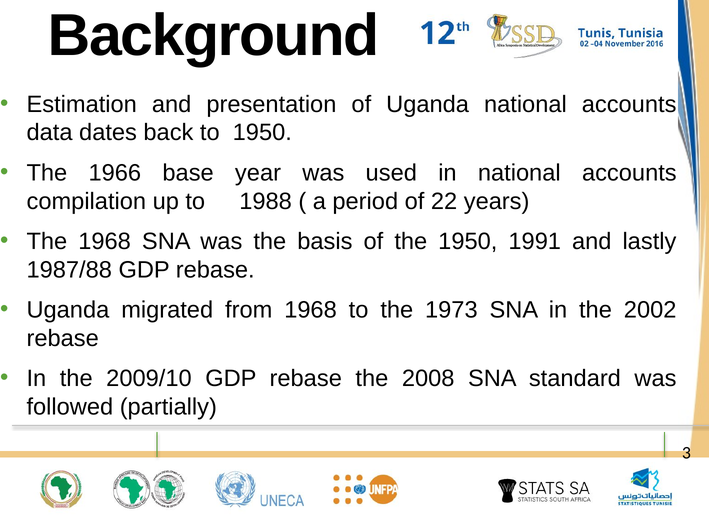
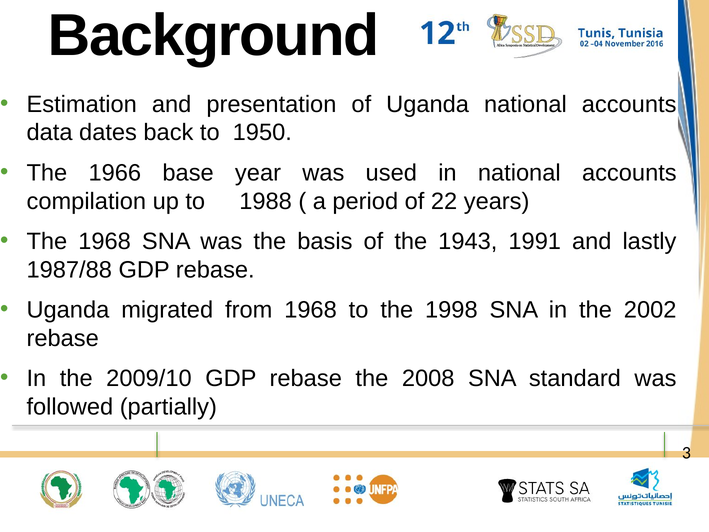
the 1950: 1950 -> 1943 (468, 241)
1973: 1973 -> 1998 (451, 310)
